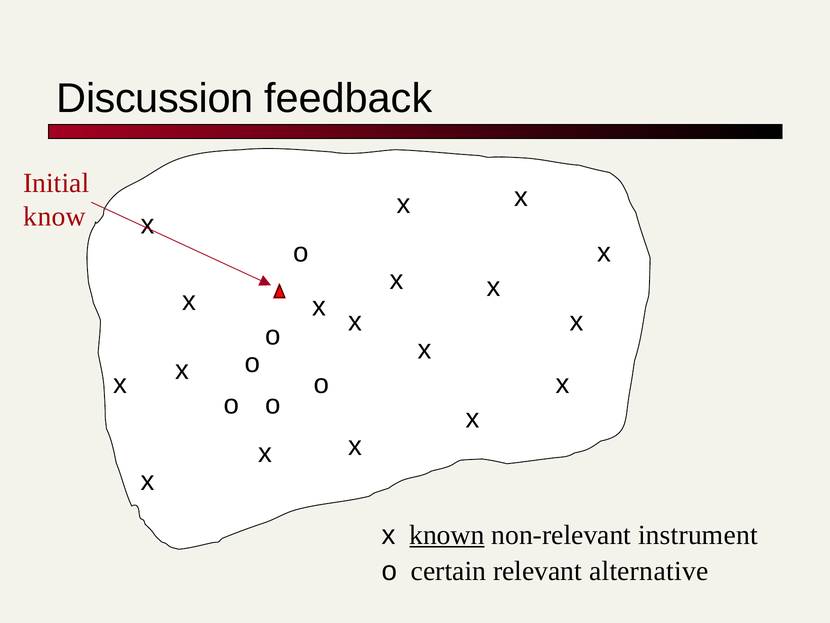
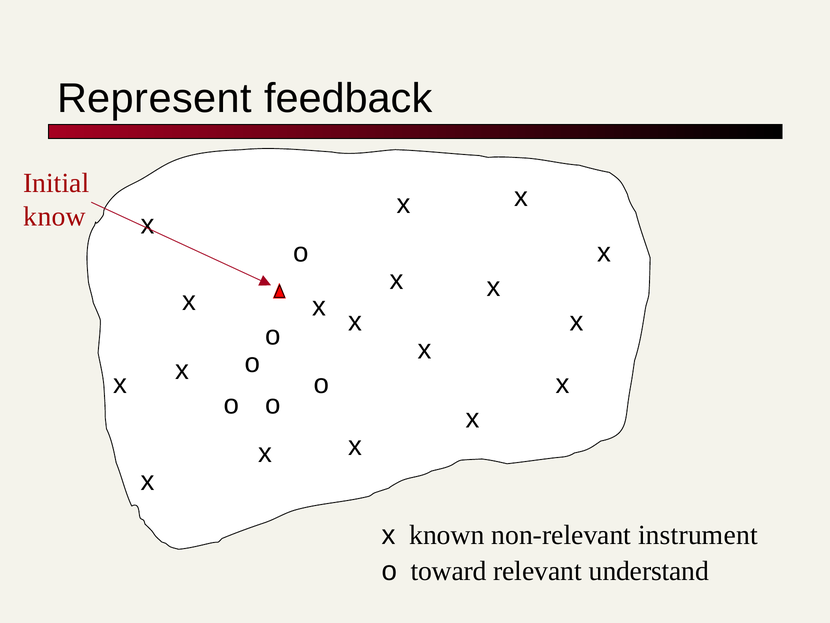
Discussion: Discussion -> Represent (154, 98)
known underline: present -> none (447, 534)
certain: certain -> toward (449, 570)
alternative: alternative -> understand (649, 570)
